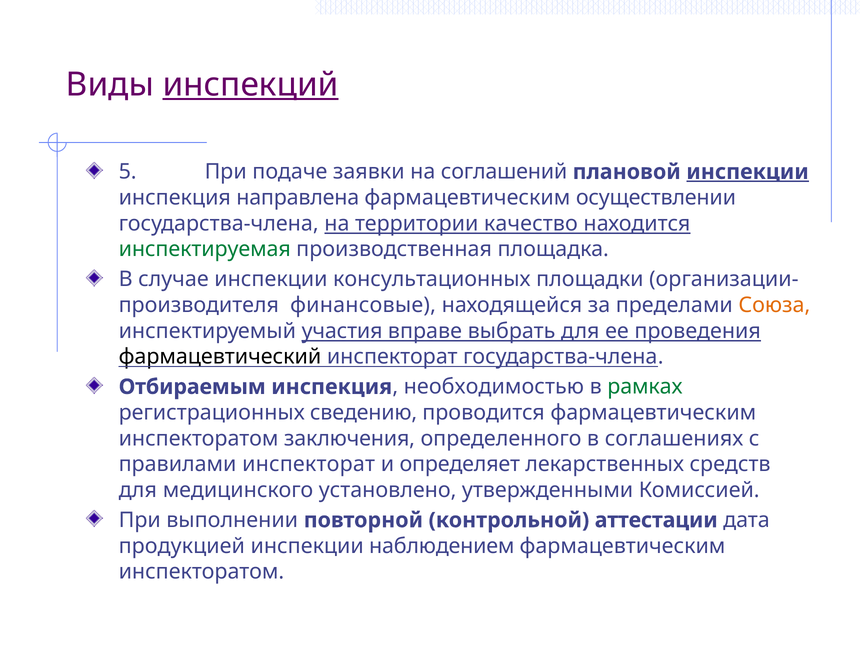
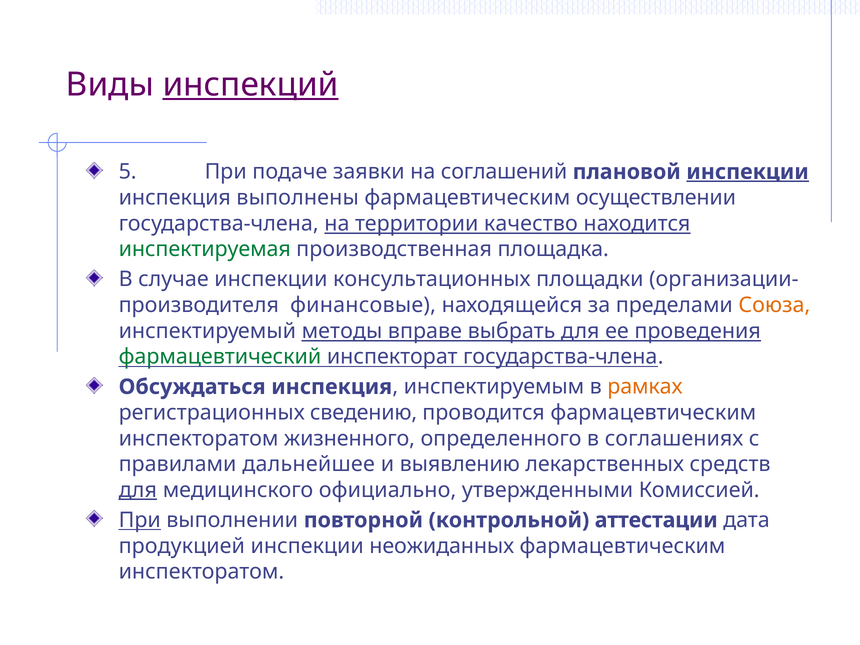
направлена: направлена -> выполнены (298, 198)
участия: участия -> методы (342, 331)
фармацевтический colour: black -> green (220, 357)
Отбираемым: Отбираемым -> Обсуждаться (192, 387)
необходимостью: необходимостью -> инспектируемым (494, 387)
рамках colour: green -> orange (645, 387)
заключения: заключения -> жизненного (349, 438)
правилами инспекторат: инспекторат -> дальнейшее (309, 464)
определяет: определяет -> выявлению (460, 464)
для underline: none -> present (138, 490)
установлено: установлено -> официально (388, 490)
При underline: none -> present (140, 520)
наблюдением: наблюдением -> неожиданных (442, 546)
